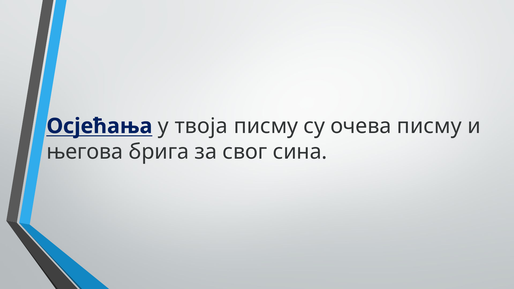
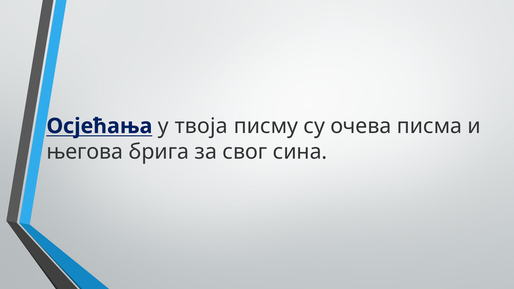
очева писму: писму -> писма (429, 126)
